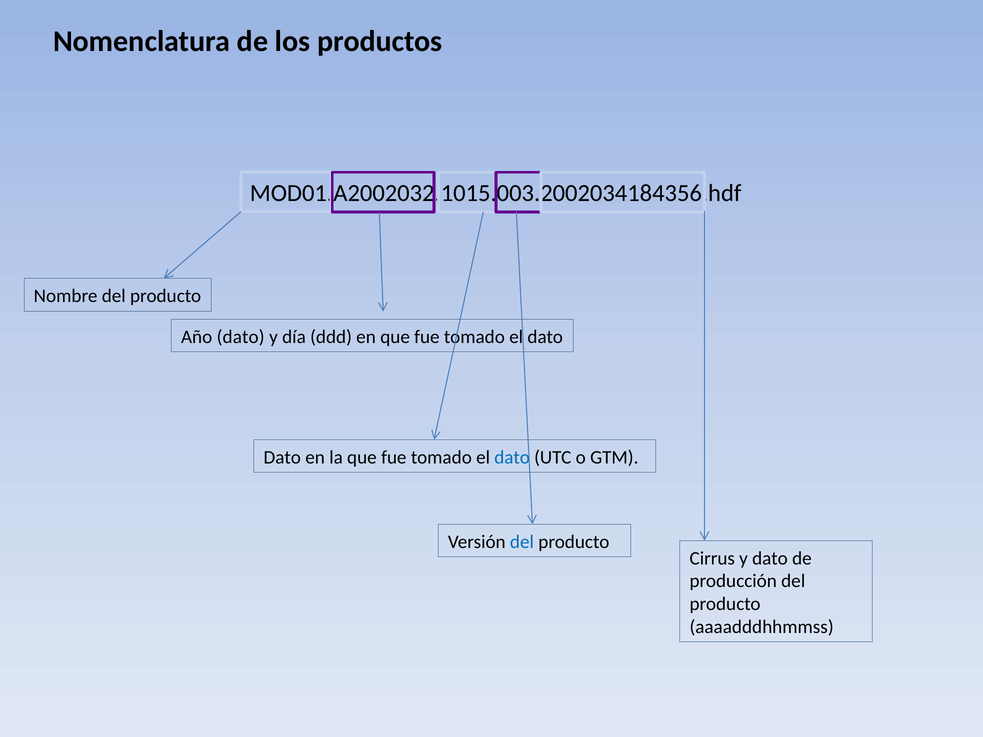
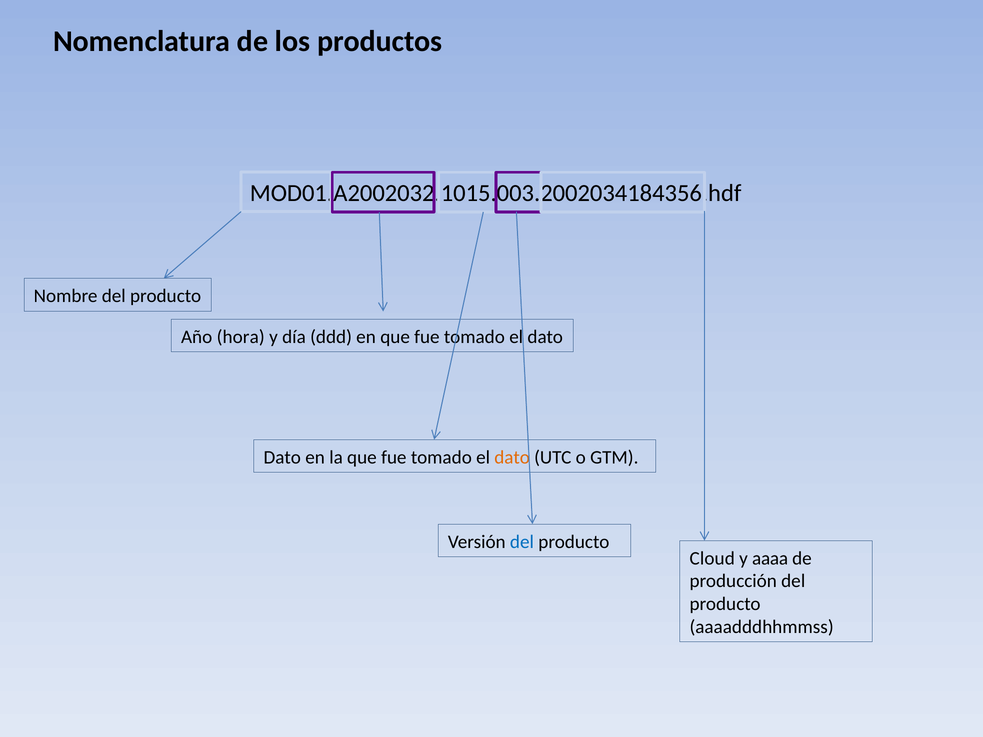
Año dato: dato -> hora (241, 337)
dato colour: blue -> orange (512, 457)
Cirrus: Cirrus -> Cloud (712, 558)
y dato: dato -> aaaa (770, 558)
